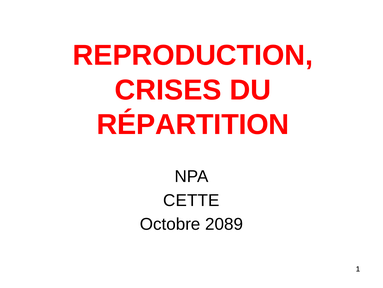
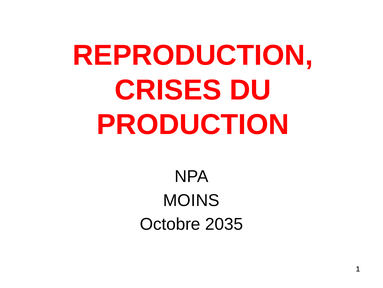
RÉPARTITION: RÉPARTITION -> PRODUCTION (193, 124)
CETTE: CETTE -> MOINS (191, 200)
2089: 2089 -> 2035 (224, 224)
